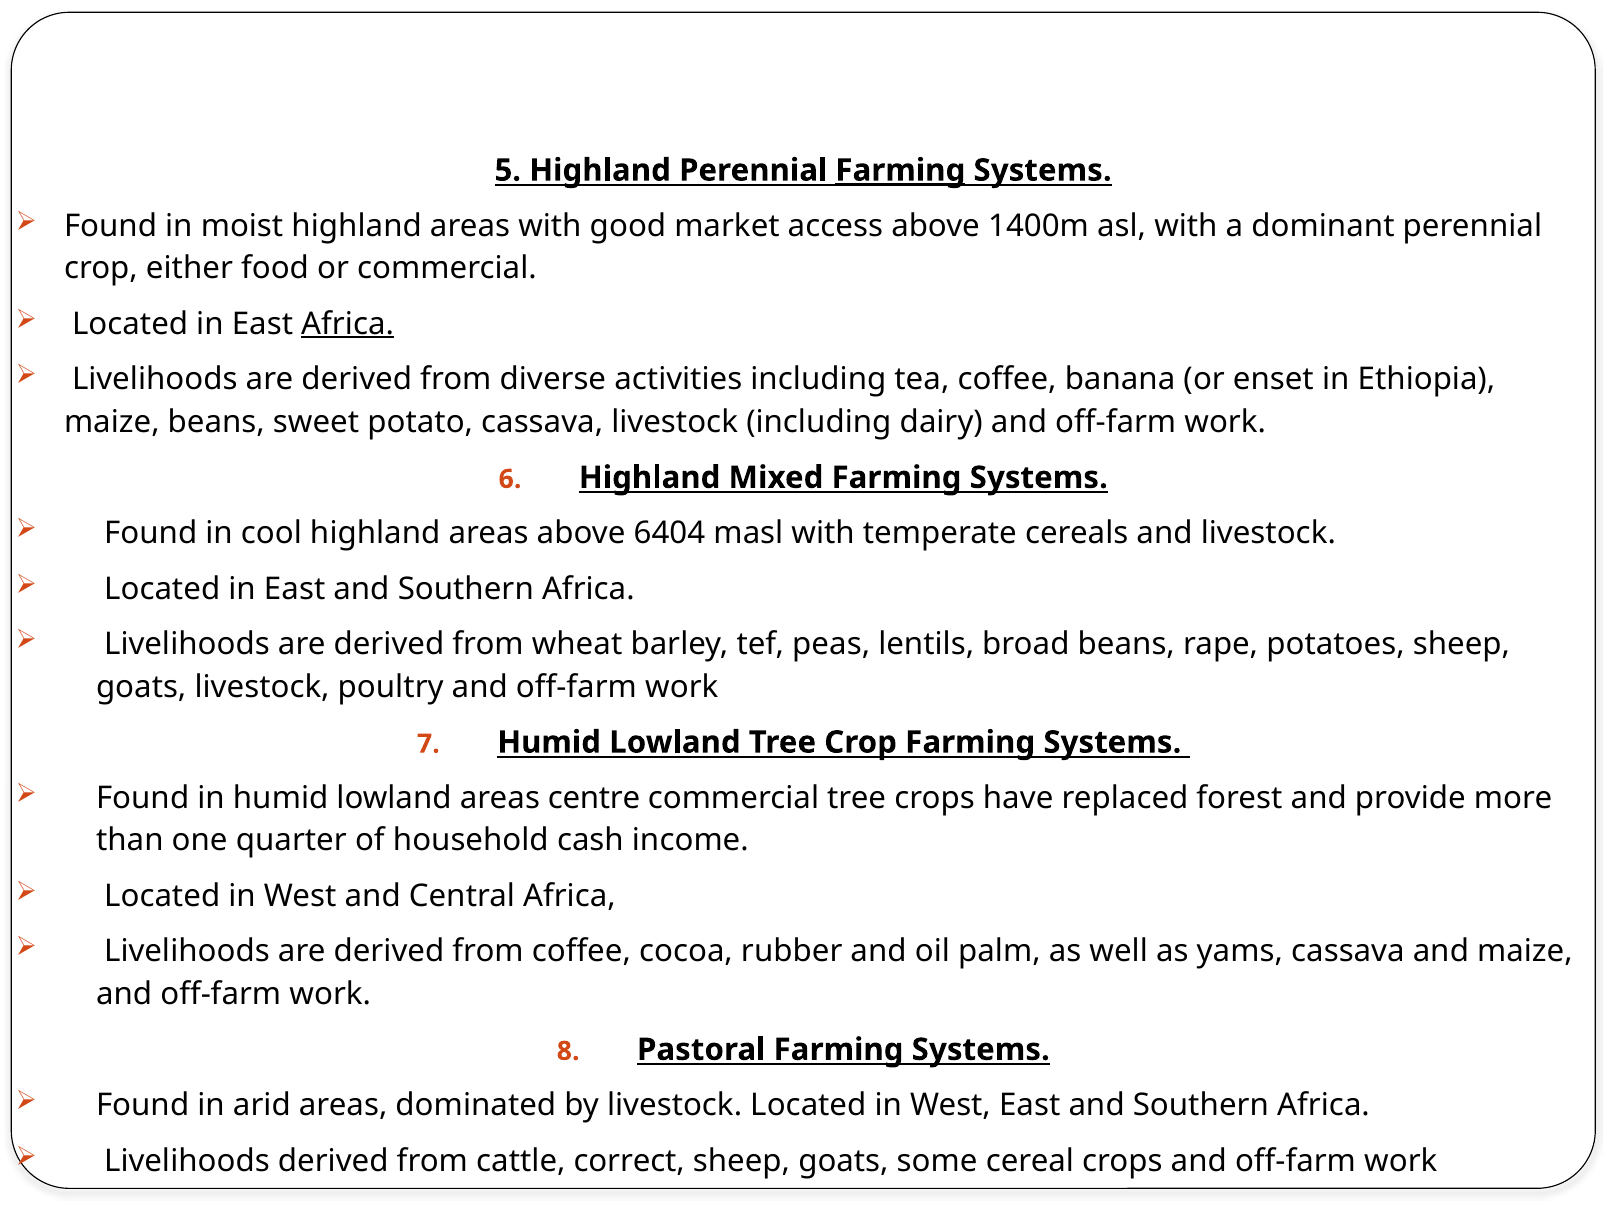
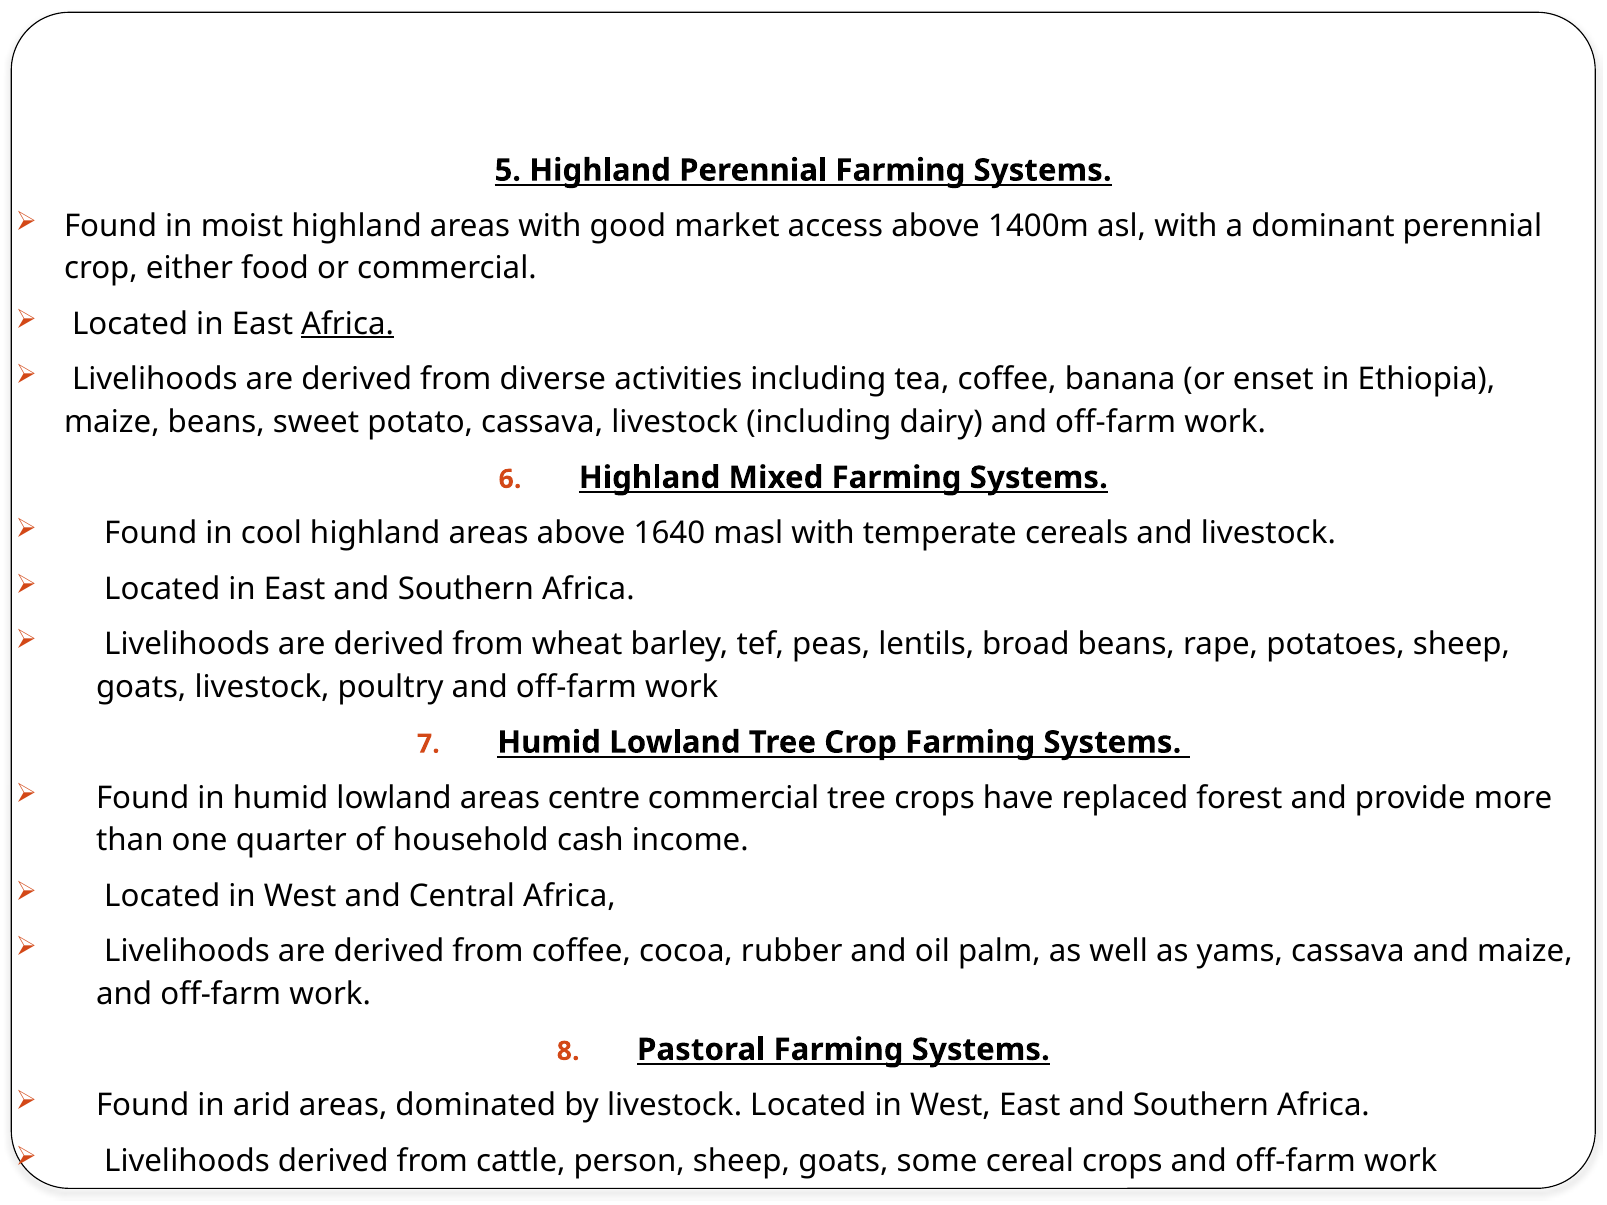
Farming underline: present -> none (900, 170)
6404: 6404 -> 1640 (669, 533)
correct: correct -> person (629, 1161)
